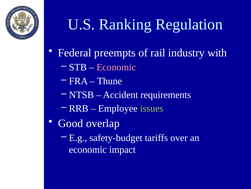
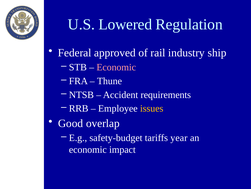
Ranking: Ranking -> Lowered (125, 24)
preempts: preempts -> approved (115, 53)
with: with -> ship (217, 53)
issues colour: light green -> yellow (152, 108)
over: over -> year (179, 137)
